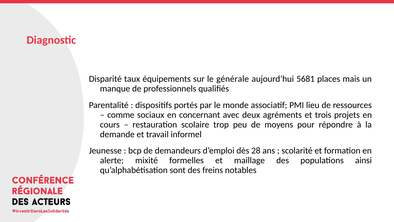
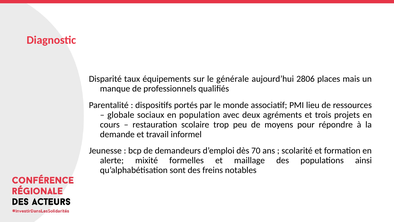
5681: 5681 -> 2806 (306, 79)
comme: comme -> globale (121, 115)
concernant: concernant -> population (200, 115)
28: 28 -> 70 (256, 150)
